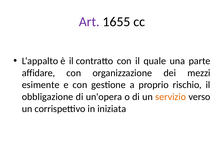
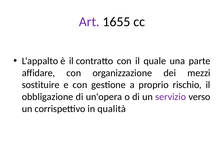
esimente: esimente -> sostituire (41, 85)
servizio colour: orange -> purple (171, 97)
iniziata: iniziata -> qualità (112, 109)
